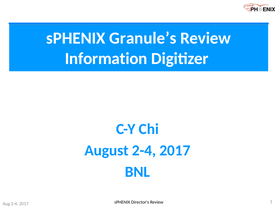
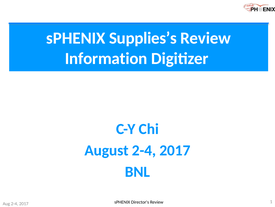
Granule’s: Granule’s -> Supplies’s (143, 38)
